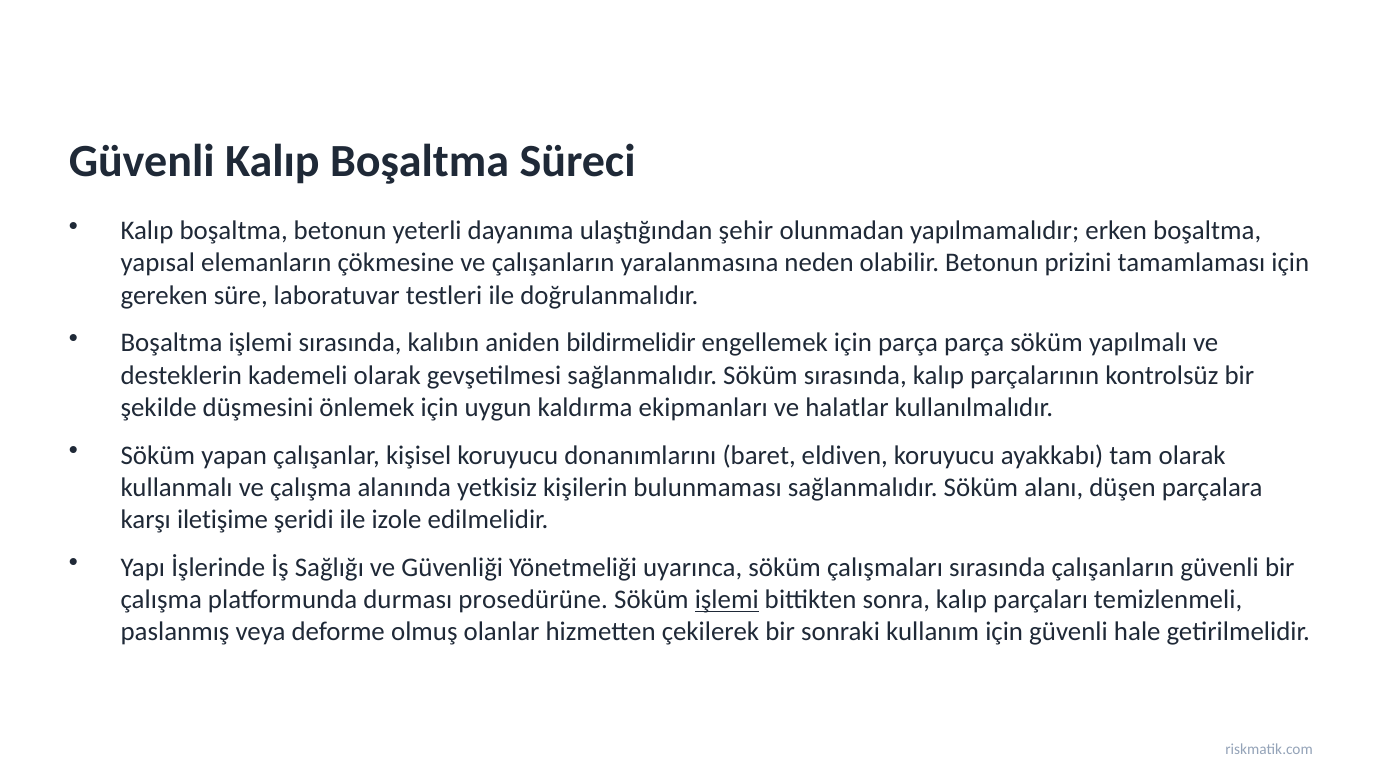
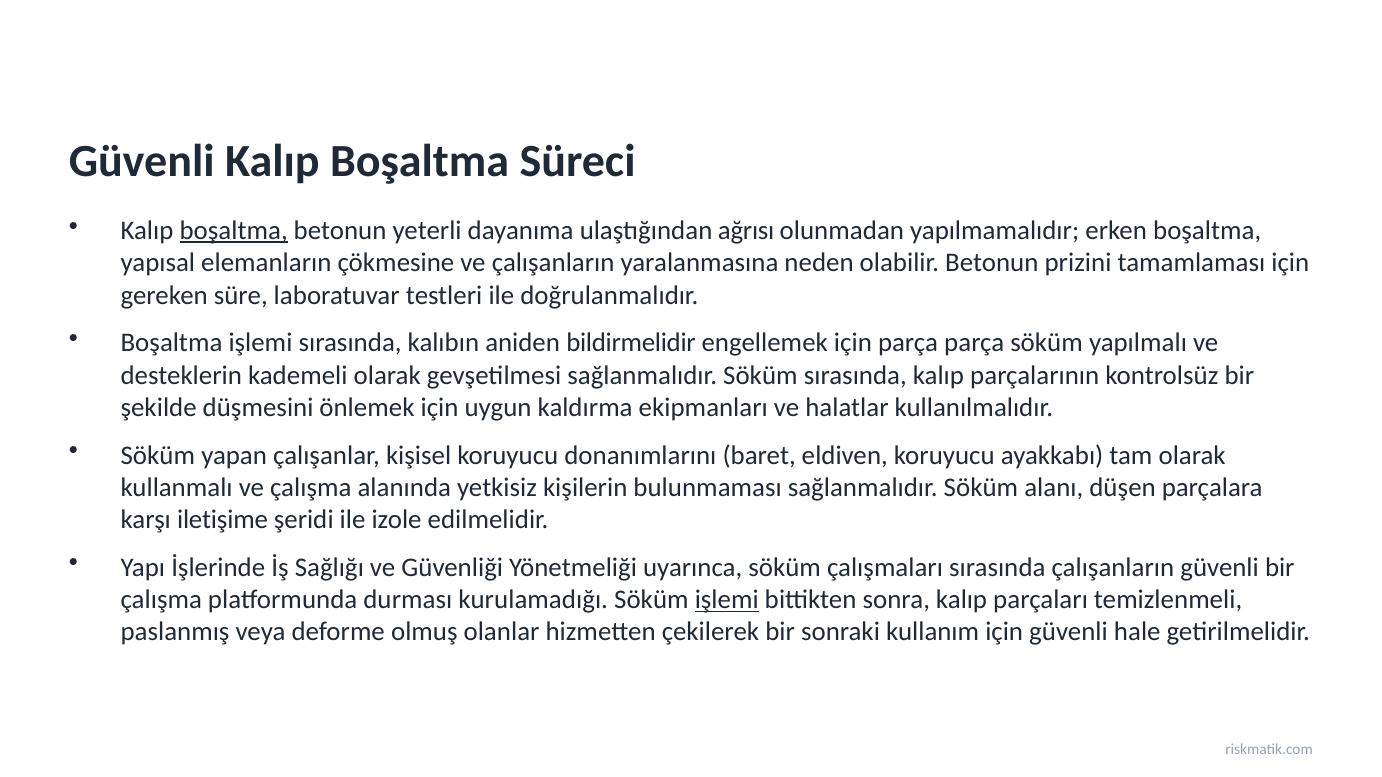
boşaltma underline: none -> present (234, 231)
şehir: şehir -> ağrısı (746, 231)
prosedürüne: prosedürüne -> kurulamadığı (533, 600)
